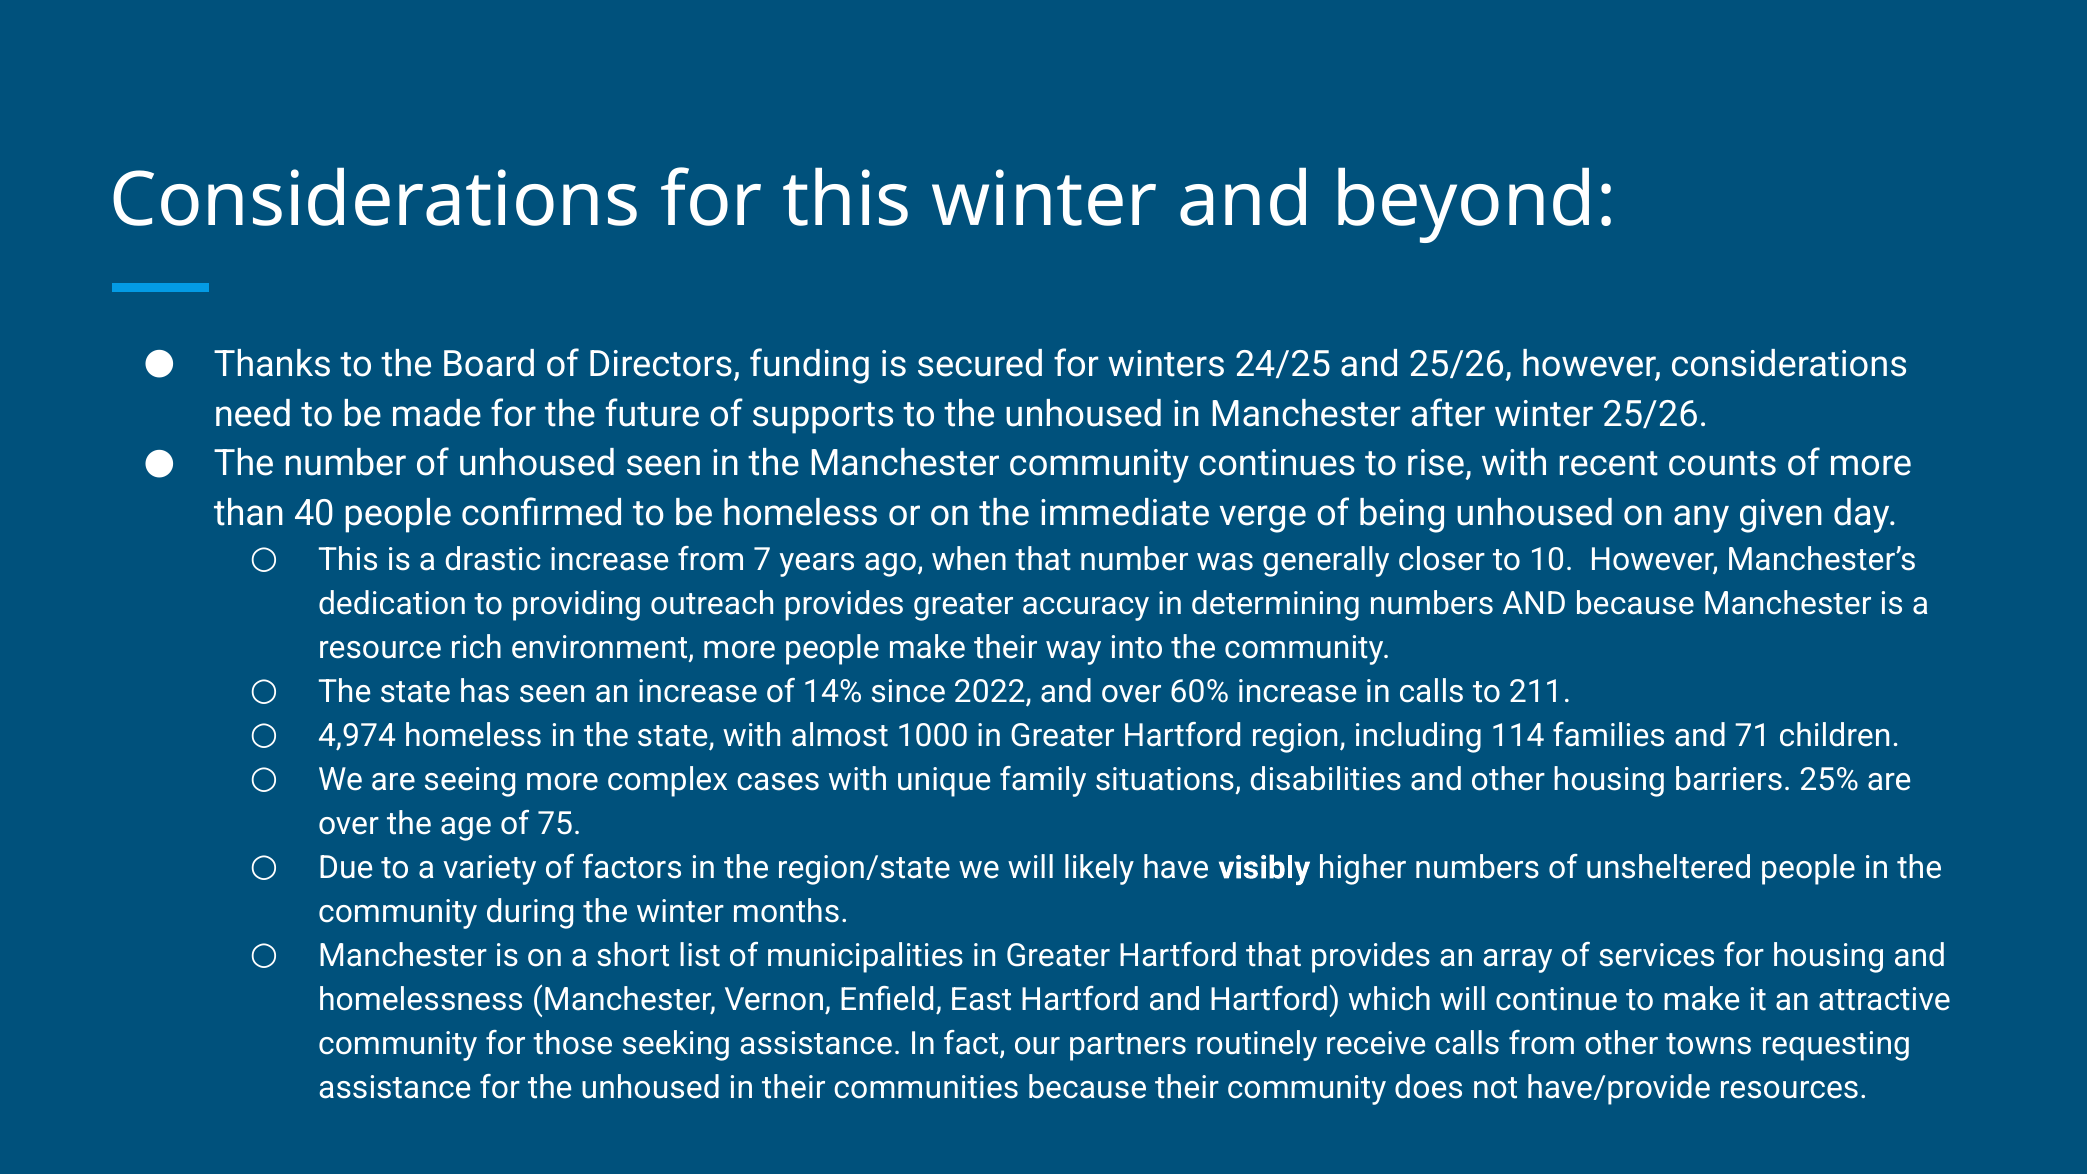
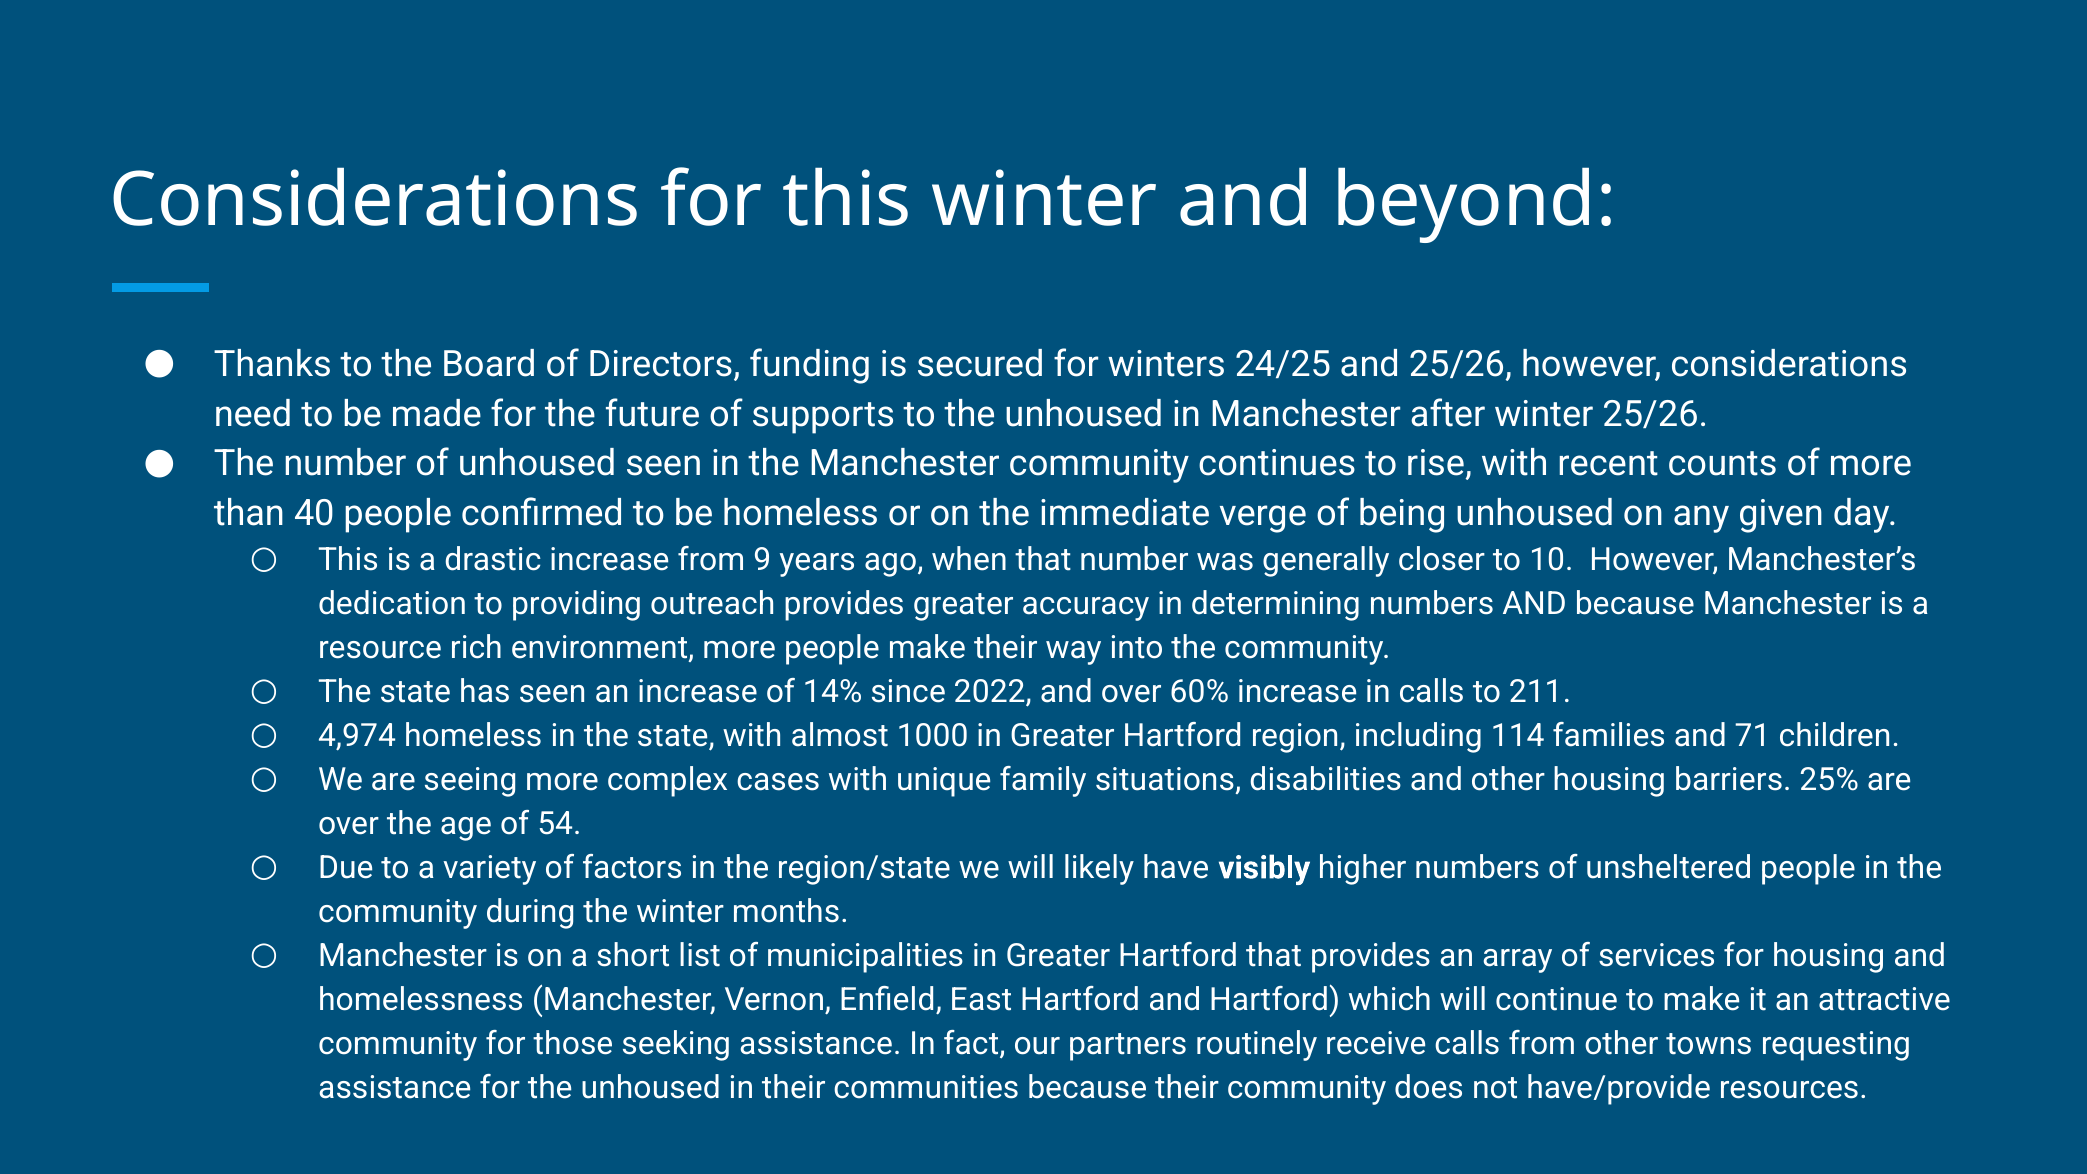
7: 7 -> 9 (762, 560)
75: 75 -> 54 (559, 824)
